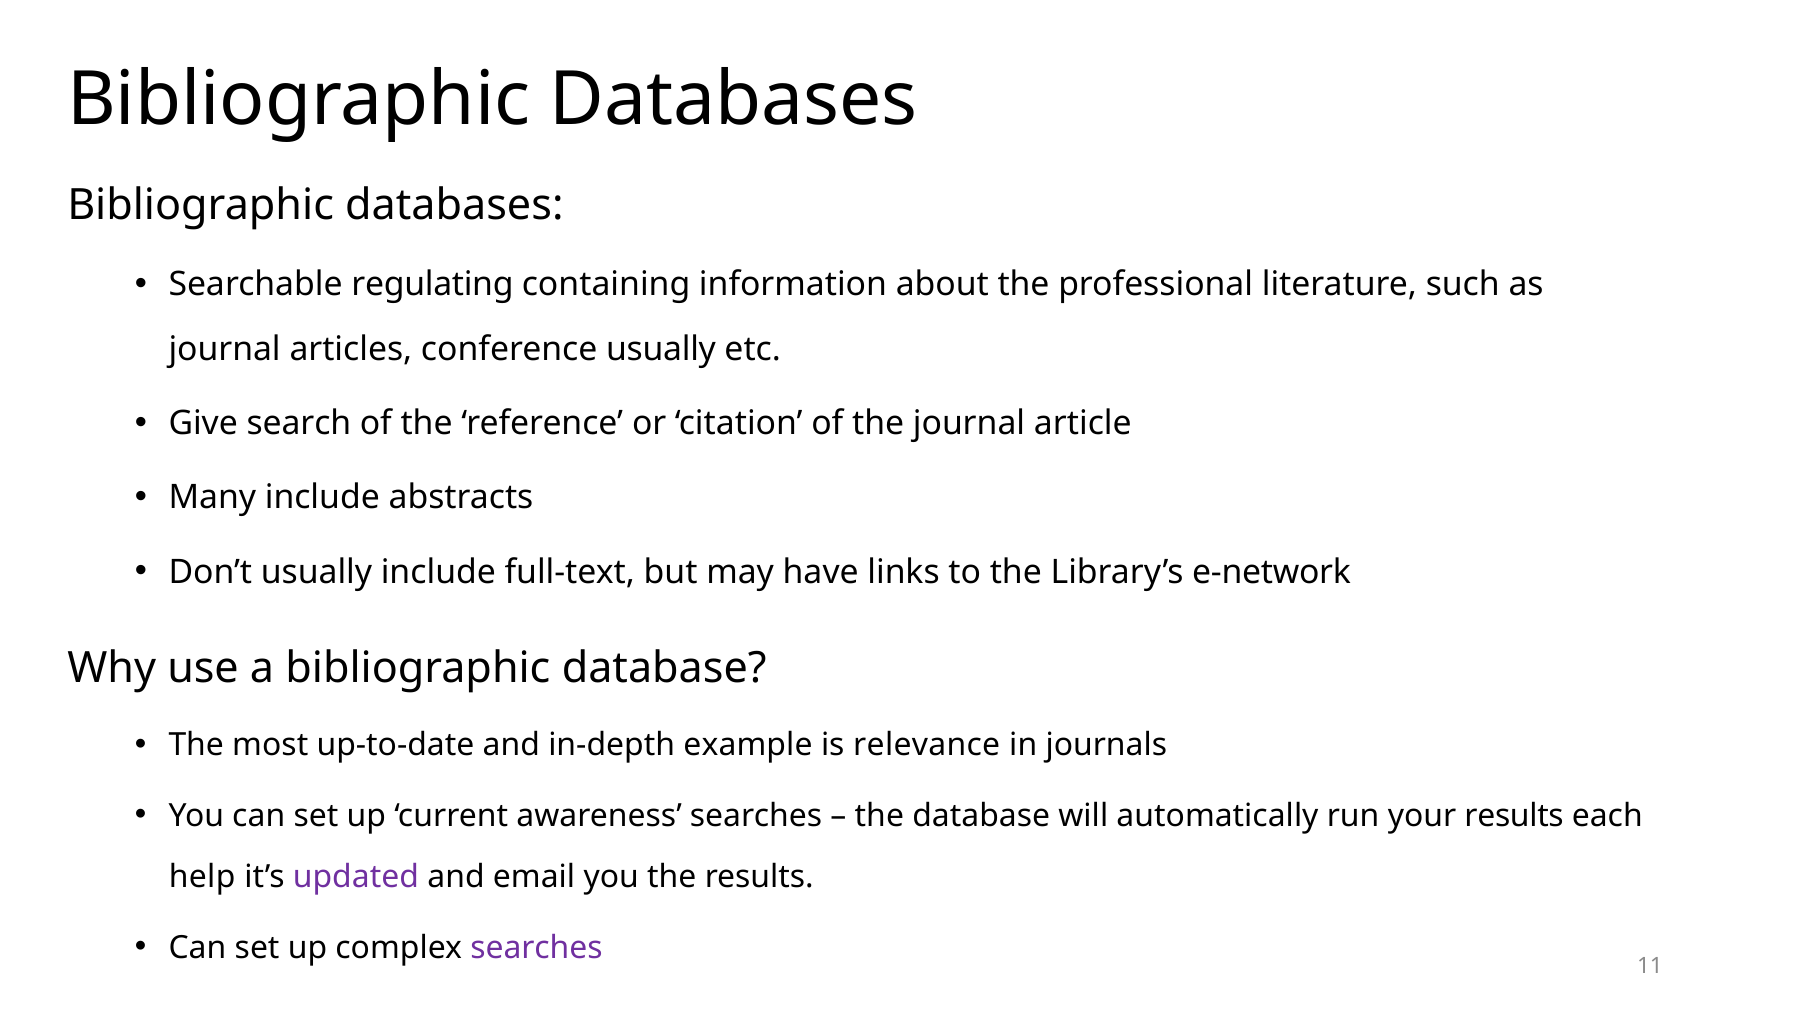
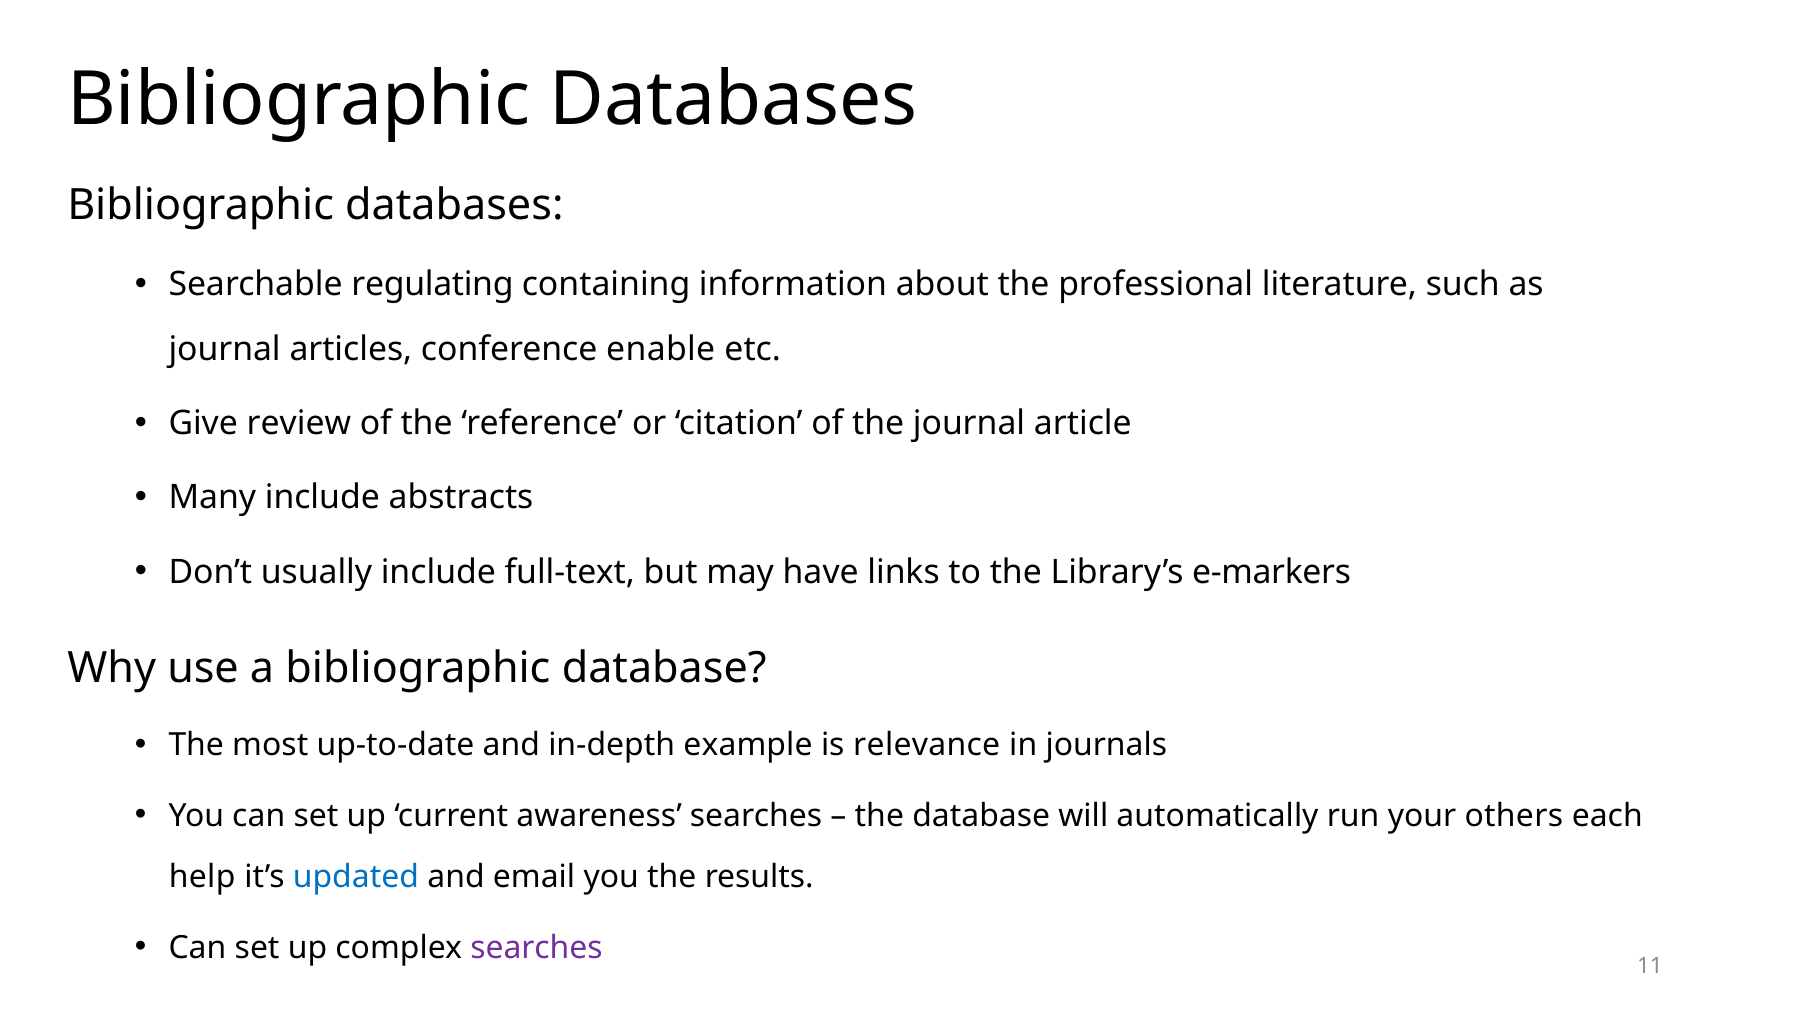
conference usually: usually -> enable (661, 349)
search: search -> review (299, 423)
e-network: e-network -> e-markers (1272, 572)
your results: results -> others (1514, 815)
updated colour: purple -> blue (356, 877)
